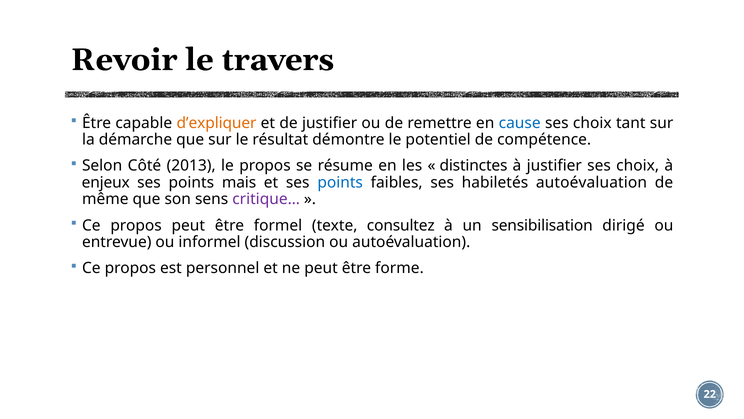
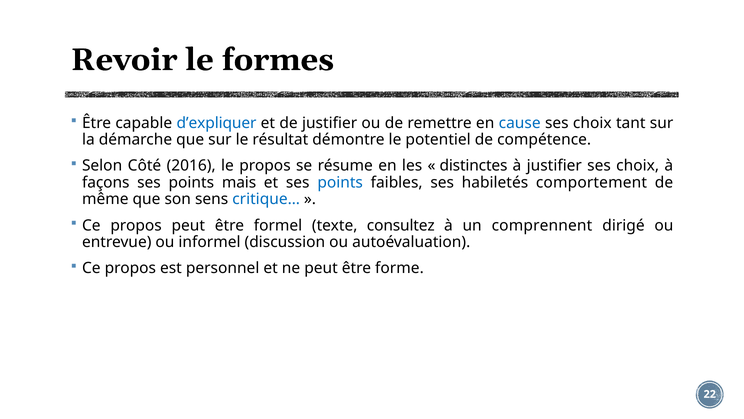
travers: travers -> formes (278, 60)
d’expliquer colour: orange -> blue (217, 123)
2013: 2013 -> 2016 (191, 166)
enjeux: enjeux -> façons (106, 182)
habiletés autoévaluation: autoévaluation -> comportement (591, 182)
critique… colour: purple -> blue (266, 199)
sensibilisation: sensibilisation -> comprennent (542, 225)
